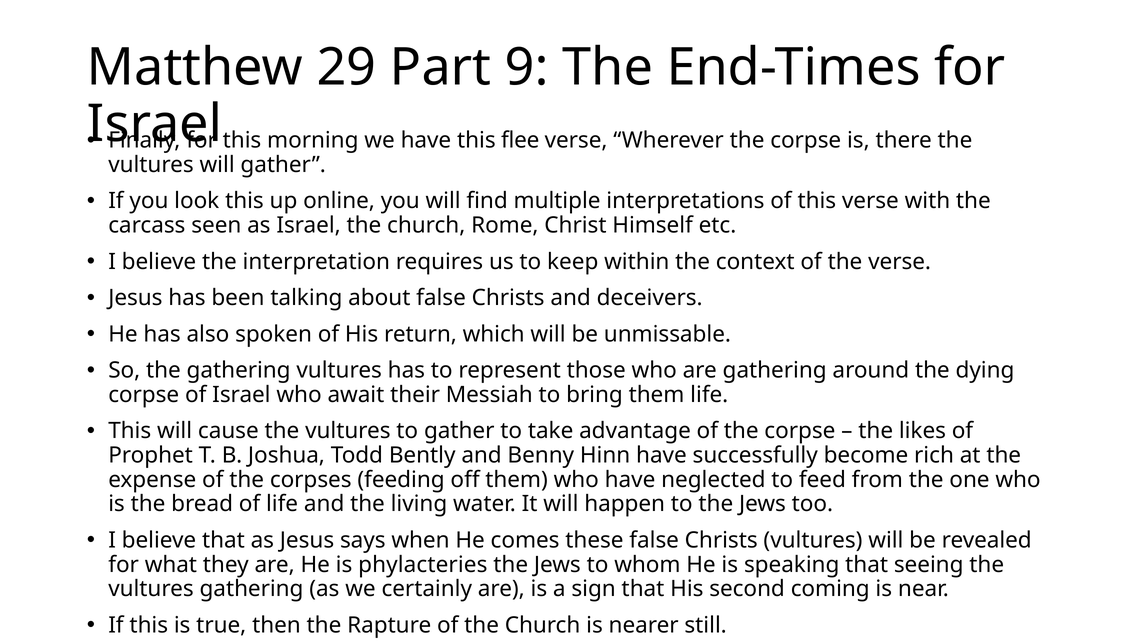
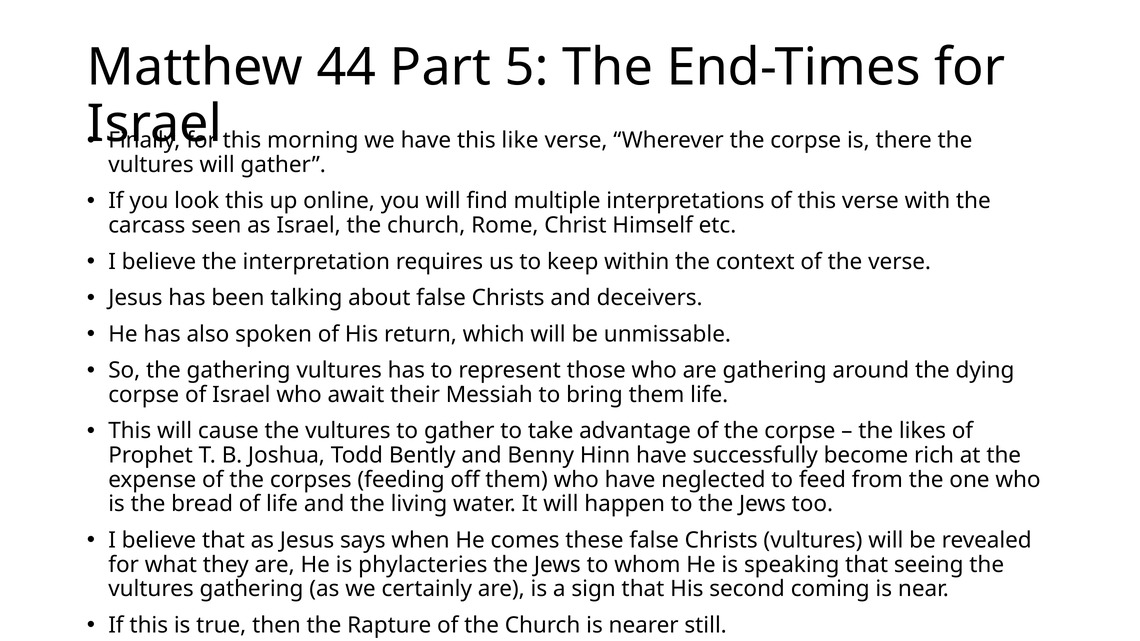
29: 29 -> 44 (346, 68)
9: 9 -> 5 (527, 68)
flee: flee -> like (520, 140)
